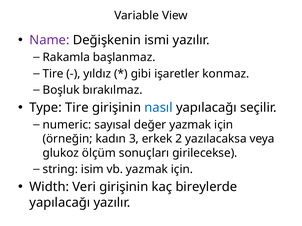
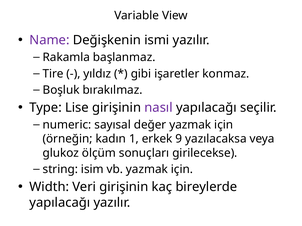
Type Tire: Tire -> Lise (77, 108)
nasıl colour: blue -> purple (159, 108)
3: 3 -> 1 (134, 139)
2: 2 -> 9 (179, 139)
